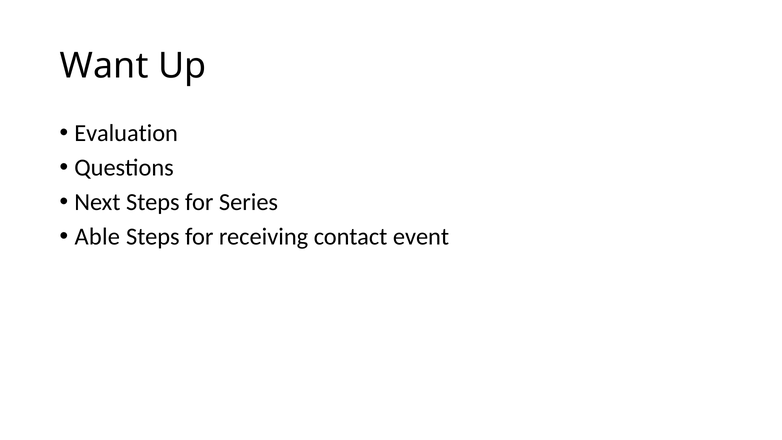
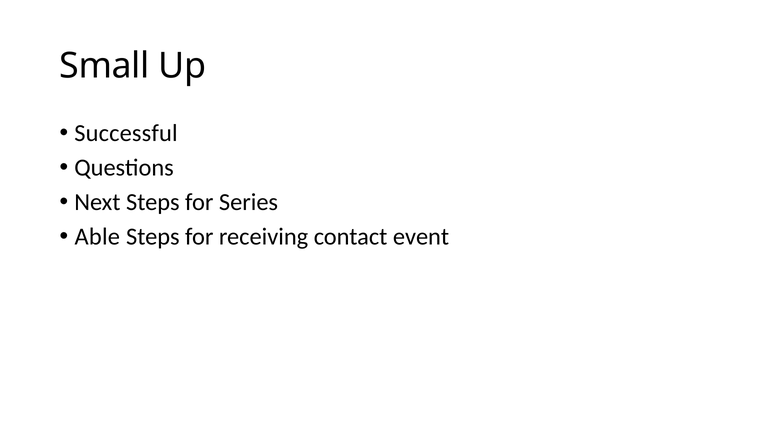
Want: Want -> Small (104, 66)
Evaluation: Evaluation -> Successful (126, 133)
